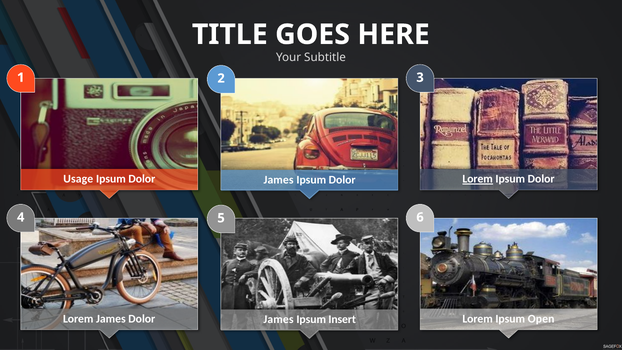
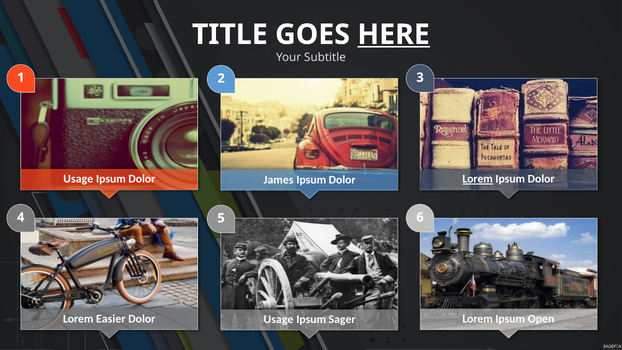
HERE underline: none -> present (394, 35)
Lorem James: James -> Easier (111, 319)
James: James -> Usage (279, 320)
Insert: Insert -> Sager (342, 320)
